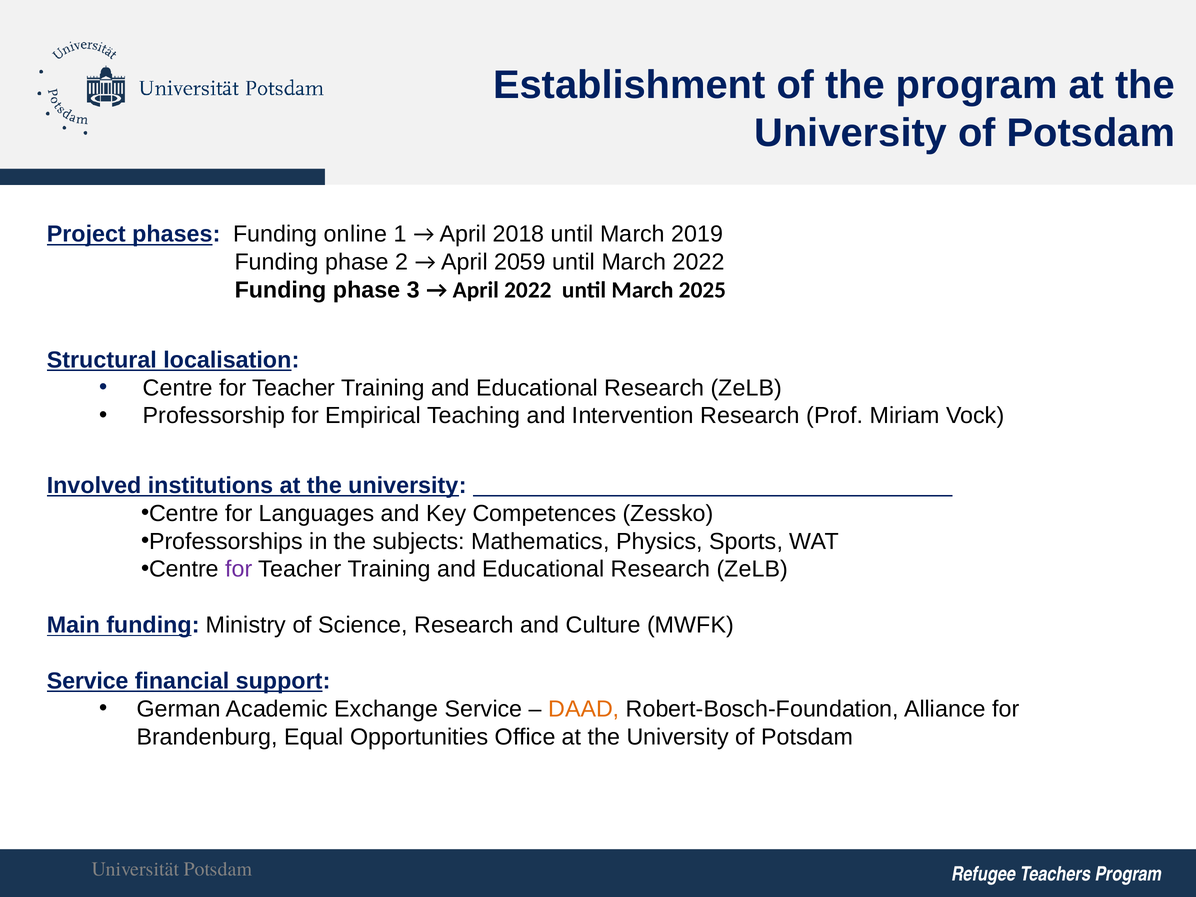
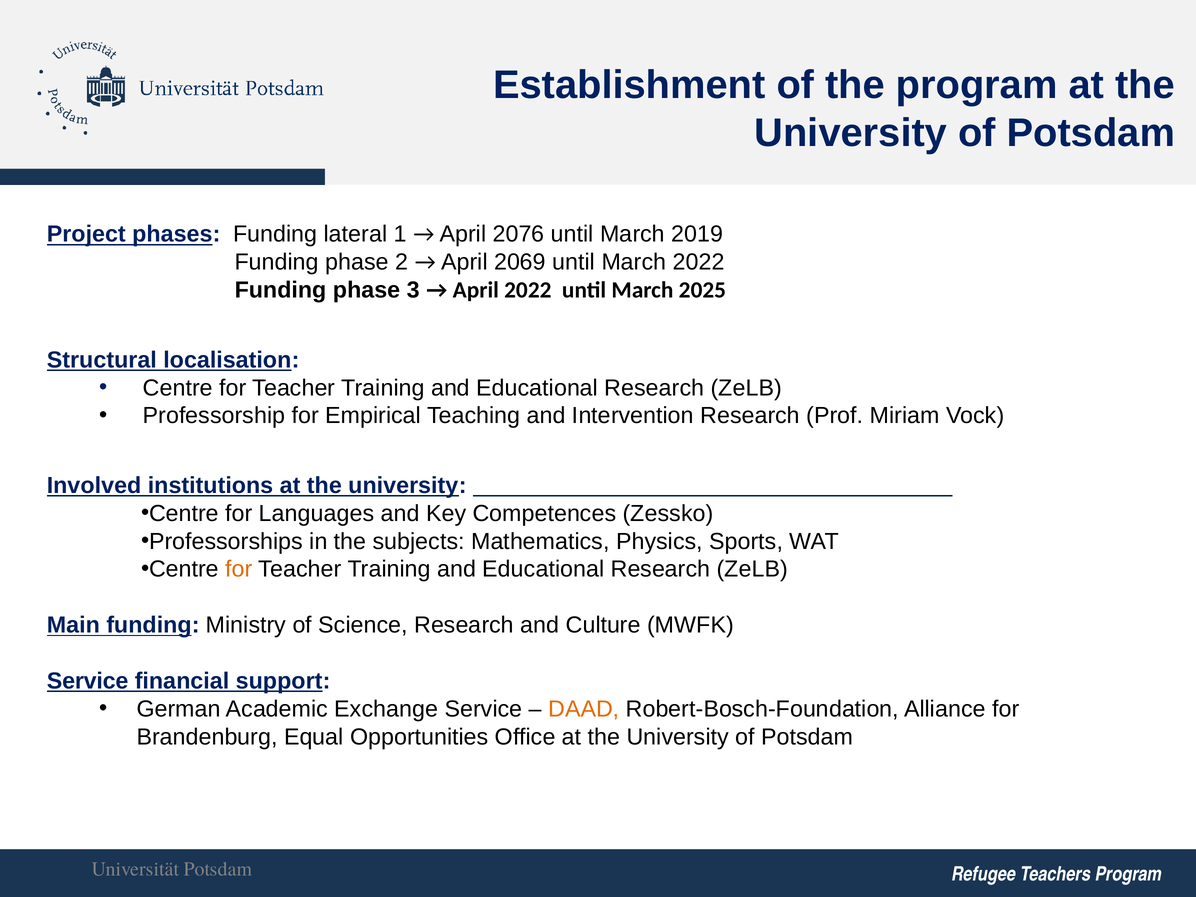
online: online -> lateral (356, 234)
2018: 2018 -> 2076 (519, 234)
2059: 2059 -> 2069 (520, 262)
for colour: purple -> orange (239, 569)
